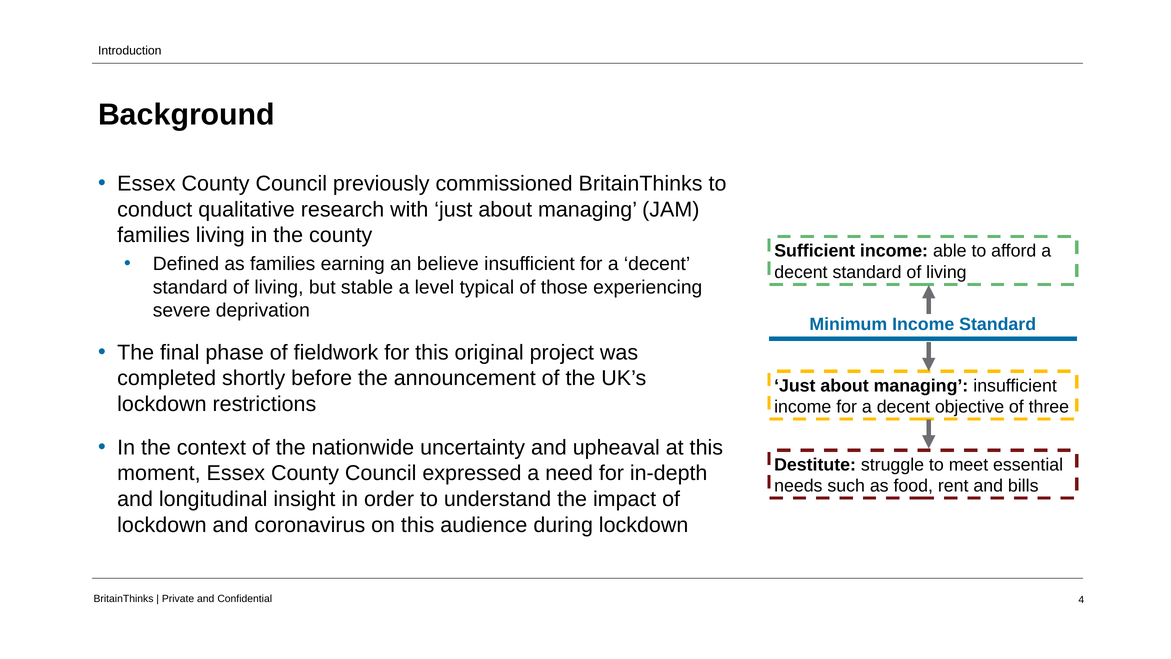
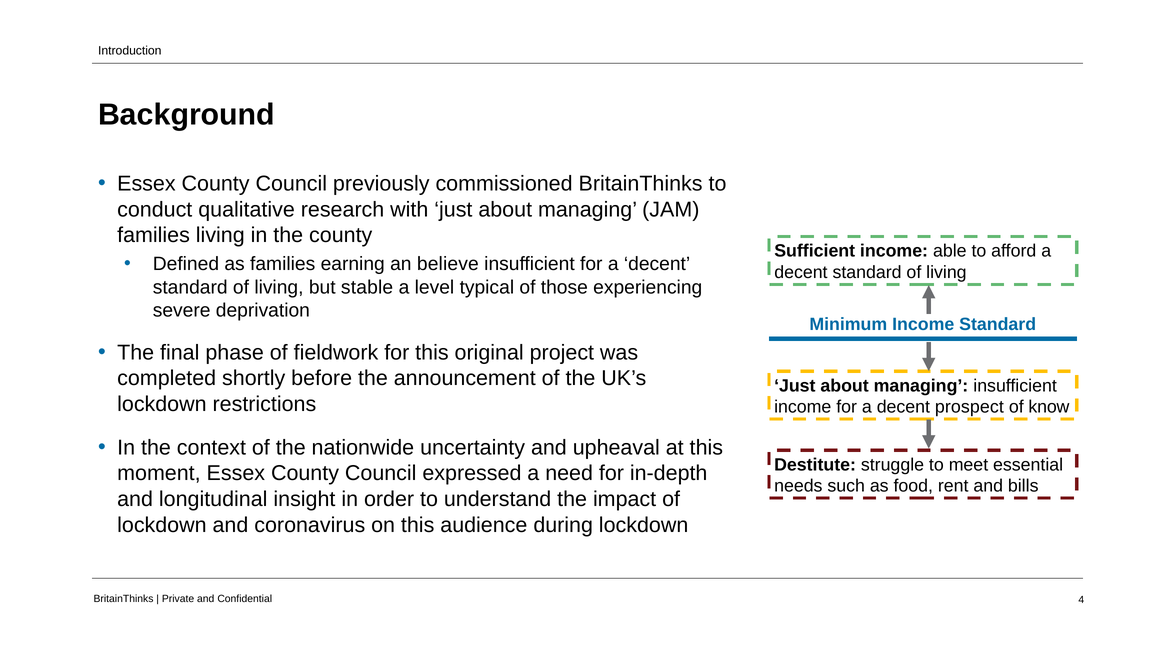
objective: objective -> prospect (969, 407)
three: three -> know (1049, 407)
